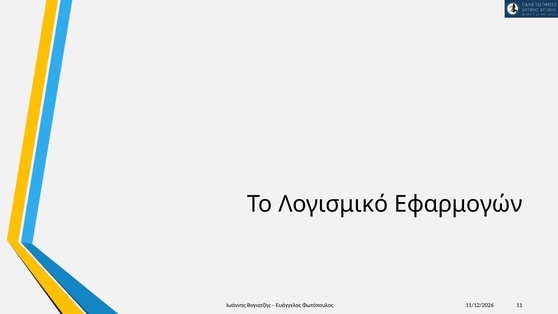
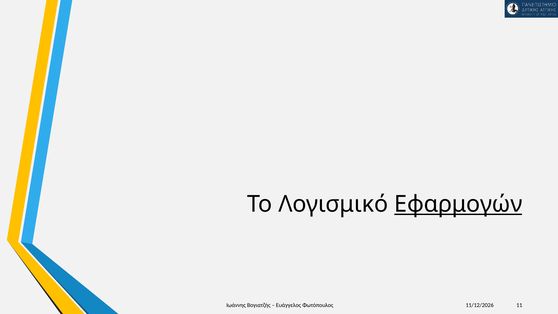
Εφαρμογών underline: none -> present (458, 204)
